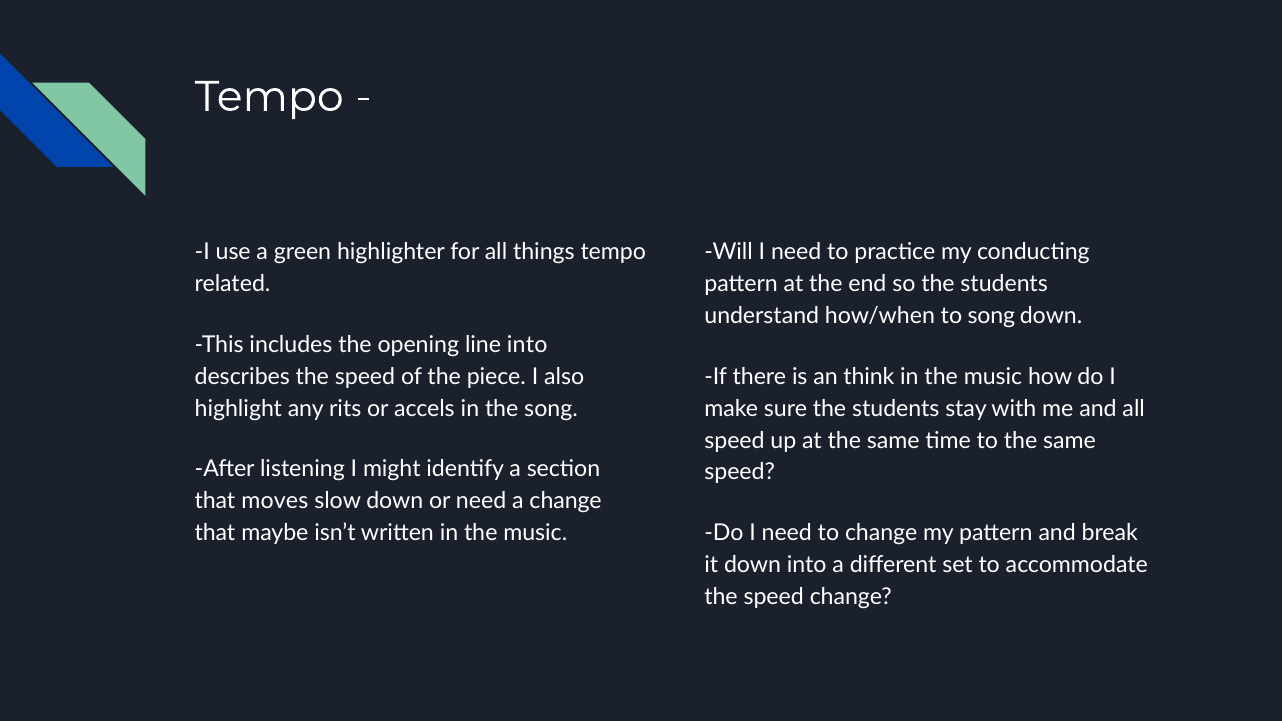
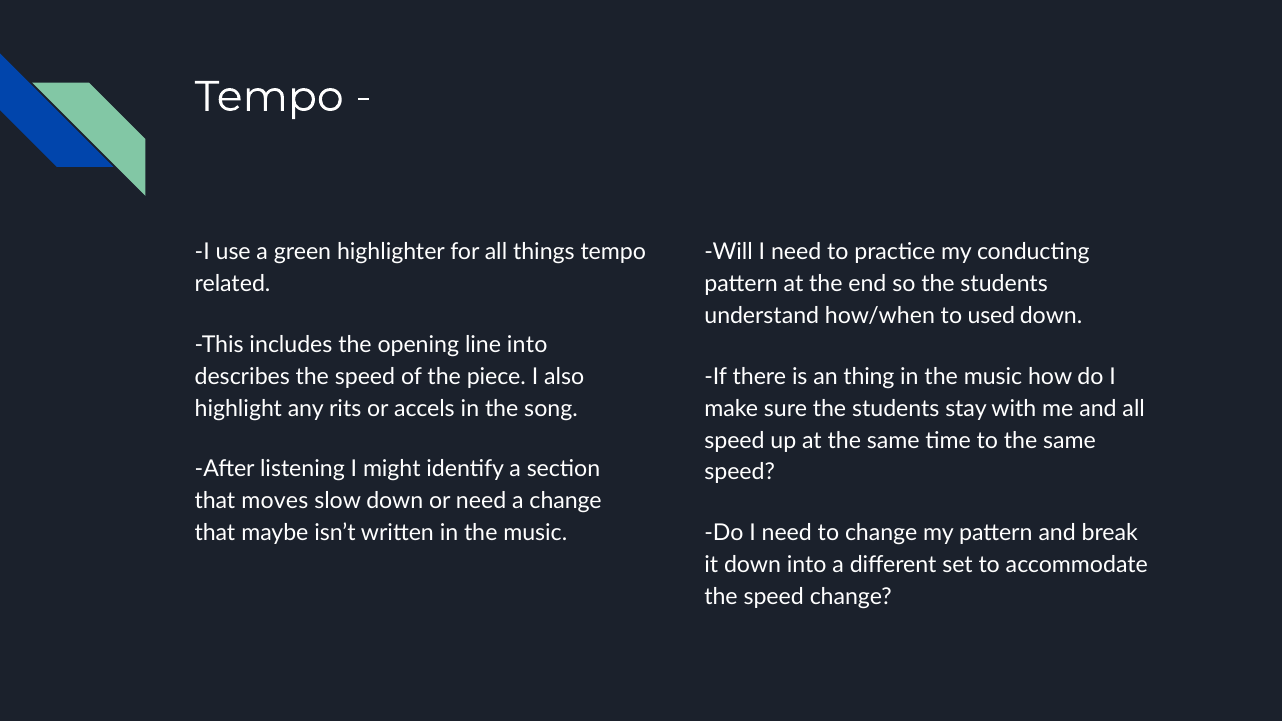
to song: song -> used (991, 316)
think: think -> thing (869, 377)
